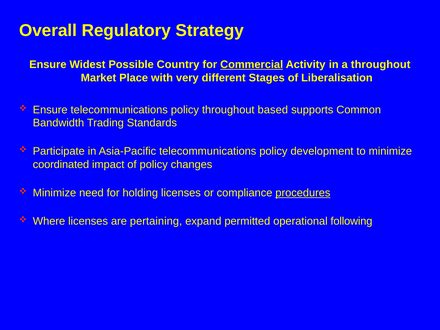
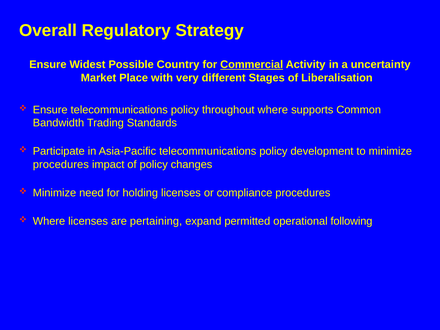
a throughout: throughout -> uncertainty (381, 65)
throughout based: based -> where (273, 110)
coordinated: coordinated -> procedures (61, 165)
procedures underline: present -> none (303, 193)
